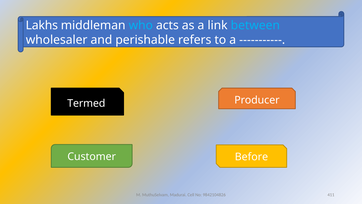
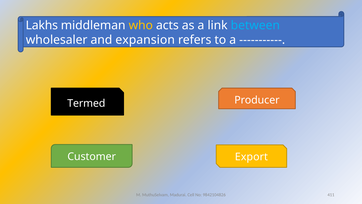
who colour: light blue -> yellow (141, 25)
perishable: perishable -> expansion (145, 40)
Before: Before -> Export (251, 157)
